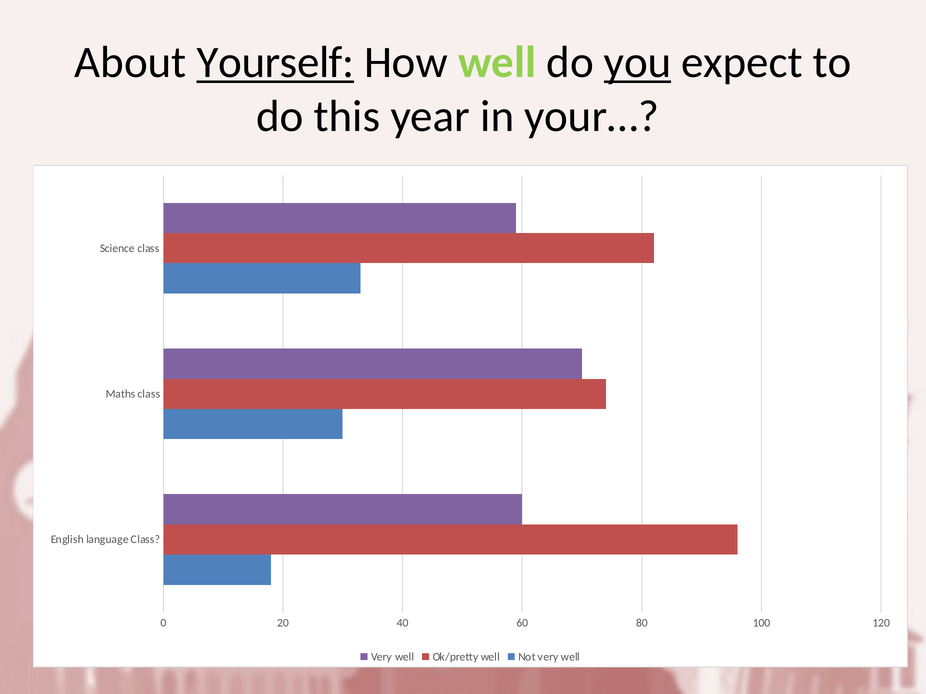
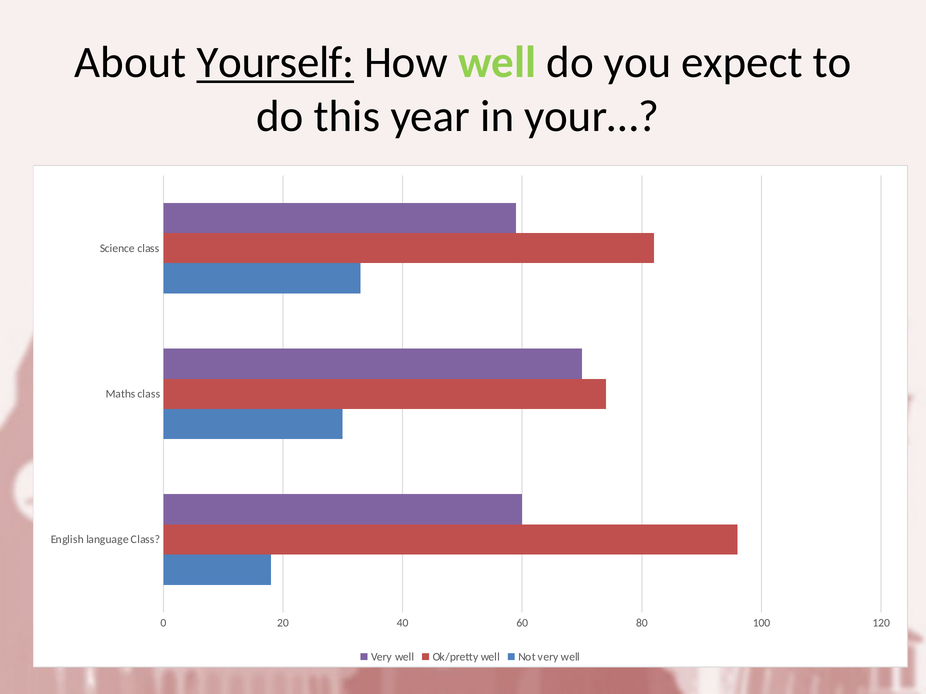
you underline: present -> none (638, 63)
